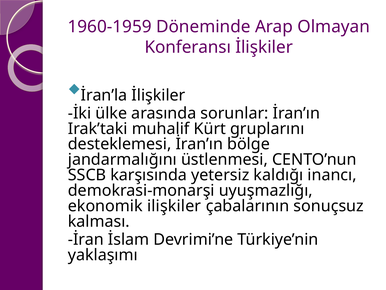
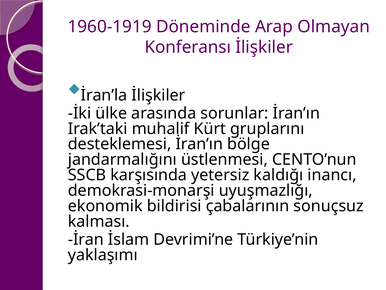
1960-1959: 1960-1959 -> 1960-1919 (110, 27)
ilişkiler: ilişkiler -> bildirisi (174, 206)
